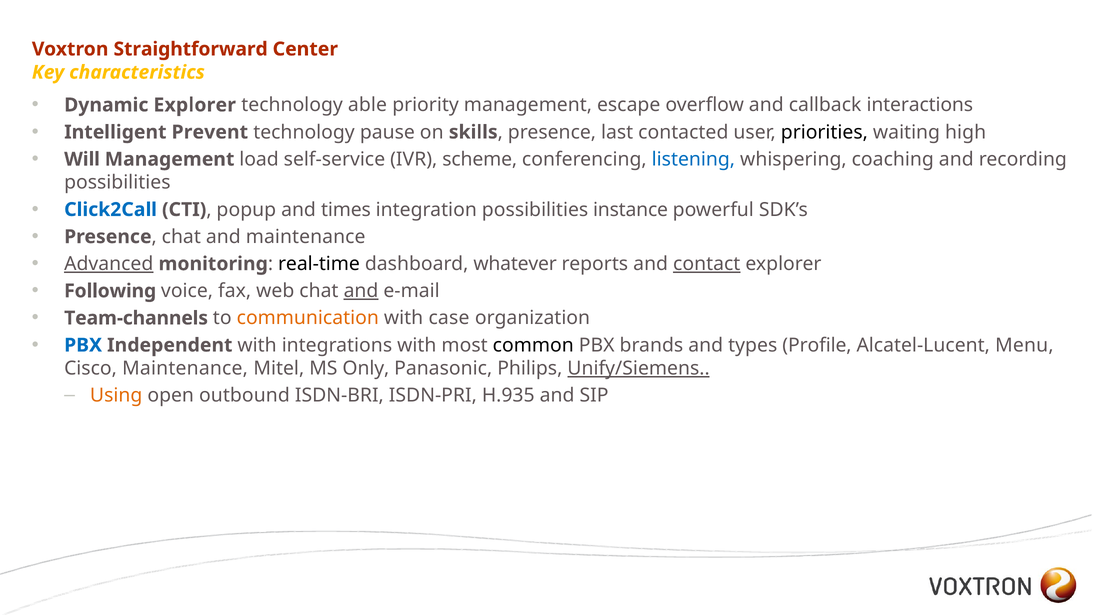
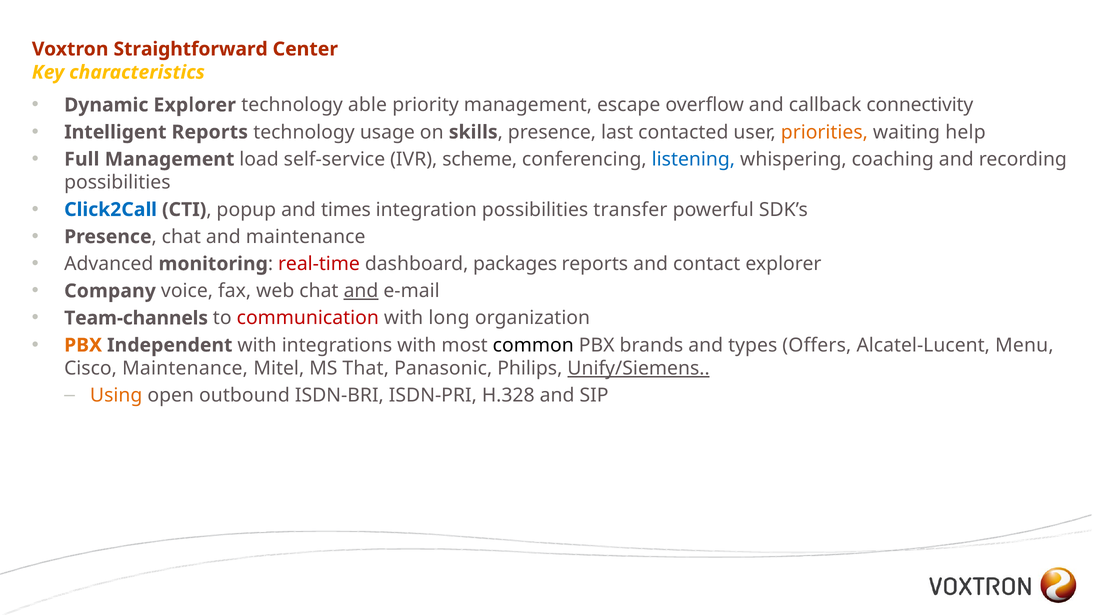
interactions: interactions -> connectivity (920, 105)
Intelligent Prevent: Prevent -> Reports (210, 132)
pause: pause -> usage (387, 132)
priorities colour: black -> orange (824, 132)
high: high -> help (966, 132)
Will: Will -> Full (82, 159)
instance: instance -> transfer (630, 210)
Advanced underline: present -> none (109, 264)
real-time colour: black -> red (319, 264)
whatever: whatever -> packages (515, 264)
contact underline: present -> none (707, 264)
Following: Following -> Company (110, 291)
communication colour: orange -> red (308, 318)
case: case -> long (449, 318)
PBX colour: blue -> orange (83, 345)
Profile: Profile -> Offers (817, 345)
Only: Only -> That (366, 369)
H.935: H.935 -> H.328 (508, 396)
